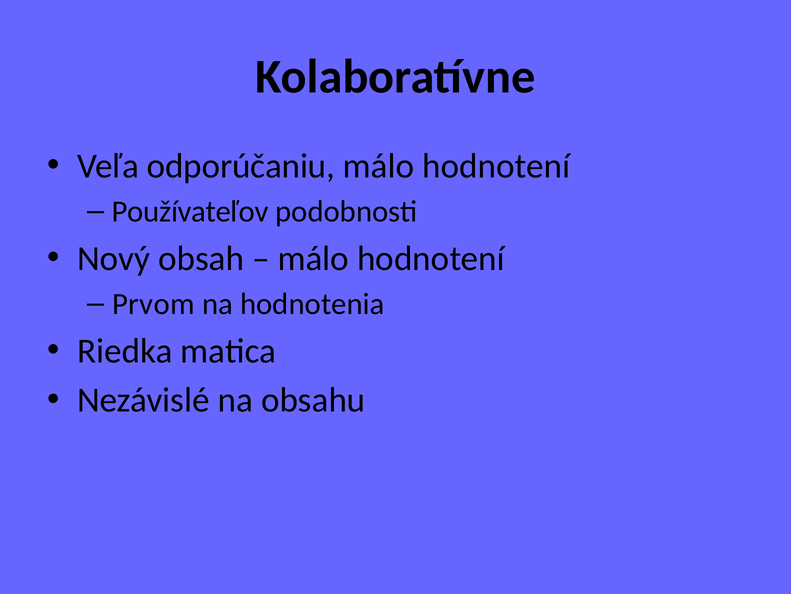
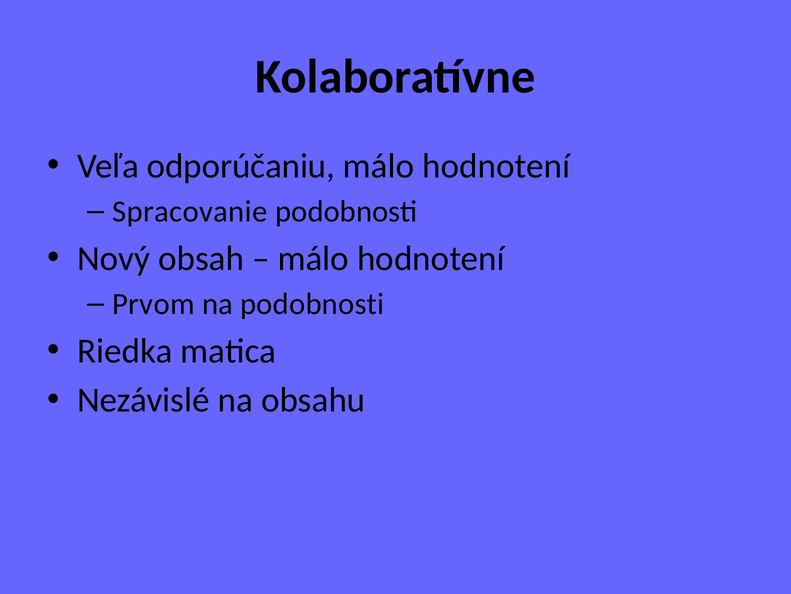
Používateľov: Používateľov -> Spracovanie (190, 211)
na hodnotenia: hodnotenia -> podobnosti (312, 304)
